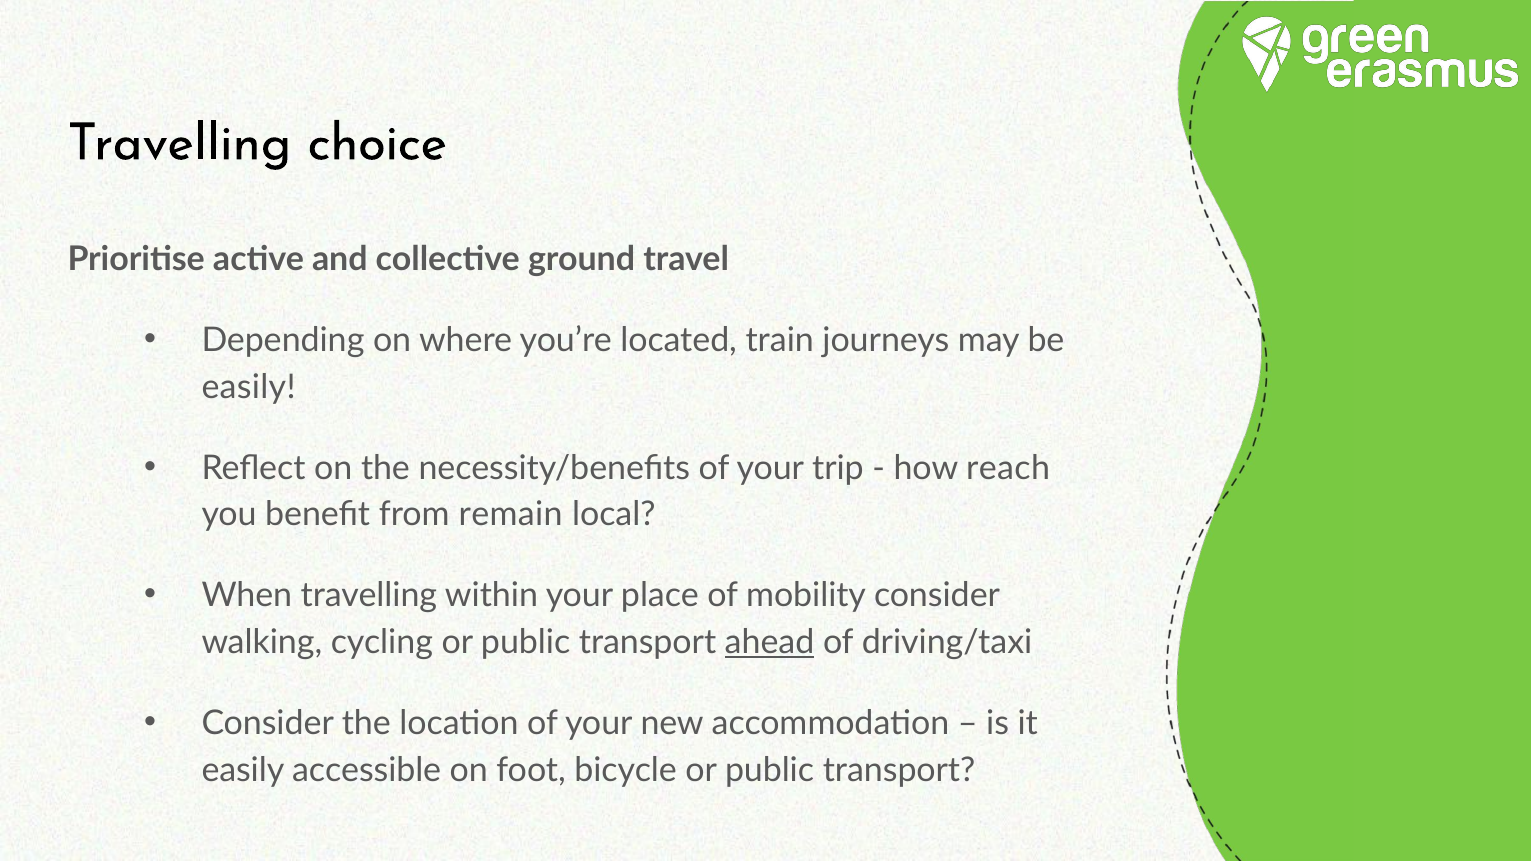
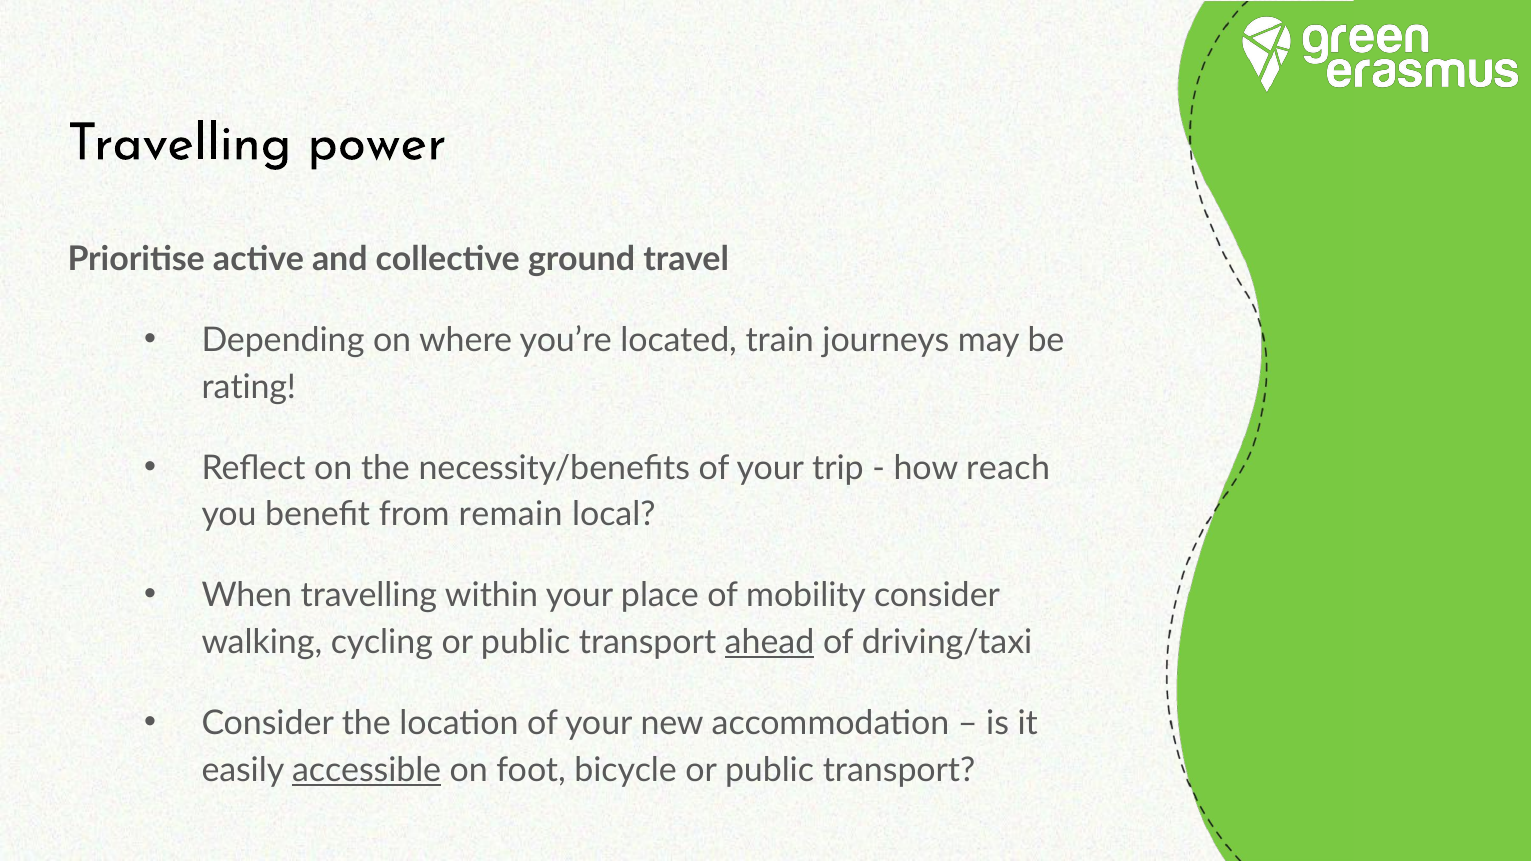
choice: choice -> power (377, 143)
easily: easily -> rating (249, 387)
accessible underline: none -> present (367, 770)
